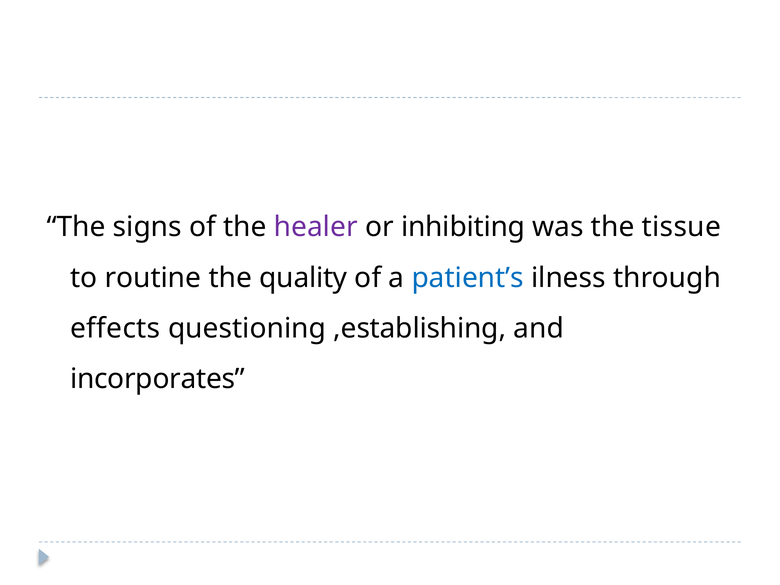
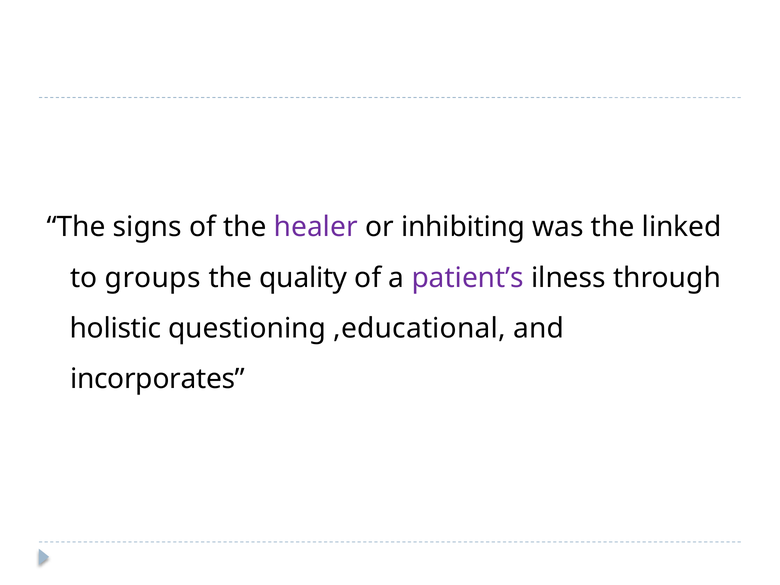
tissue: tissue -> linked (682, 227)
routine: routine -> groups (153, 278)
patient’s colour: blue -> purple (468, 278)
effects: effects -> holistic (116, 328)
,establishing: ,establishing -> ,educational (420, 328)
